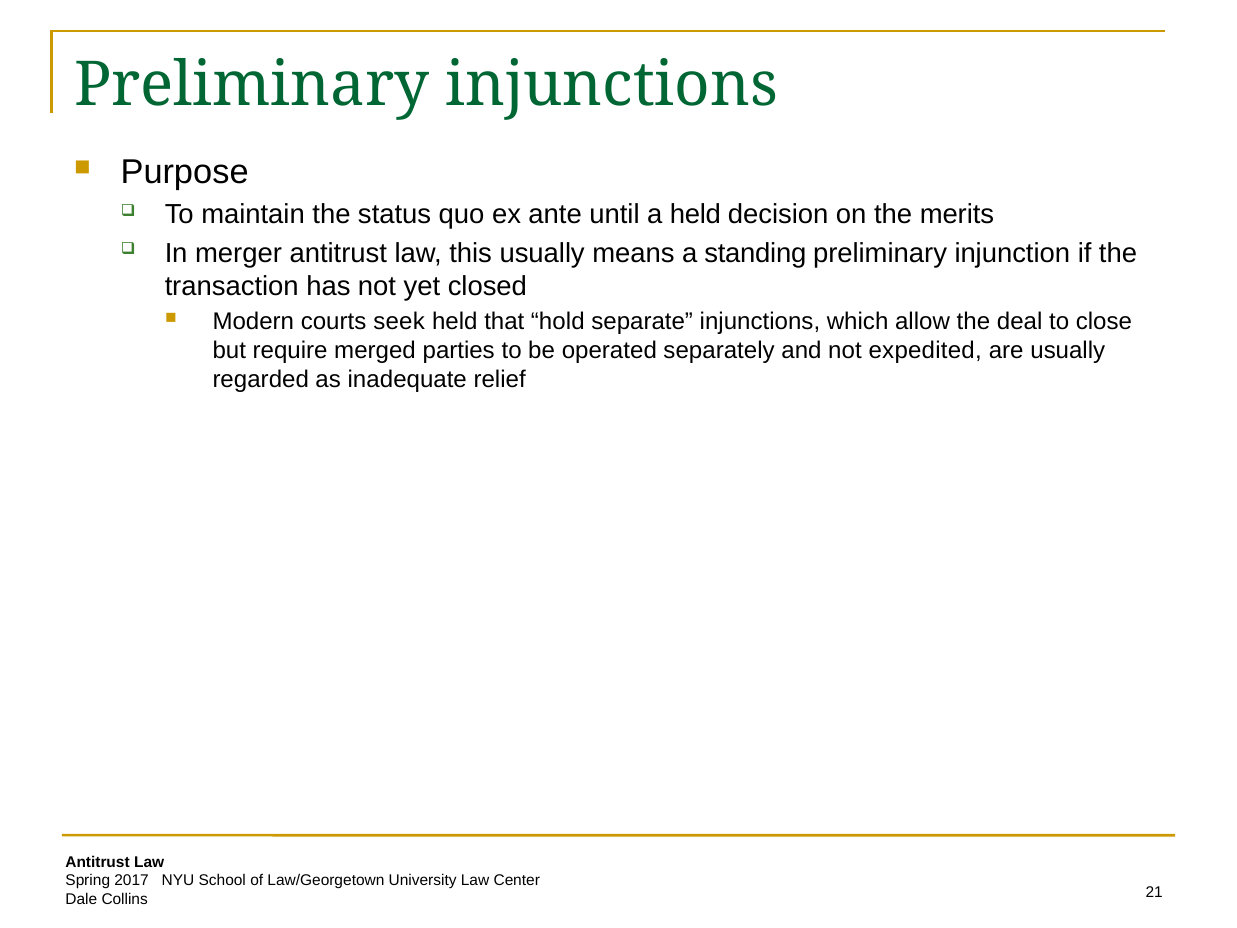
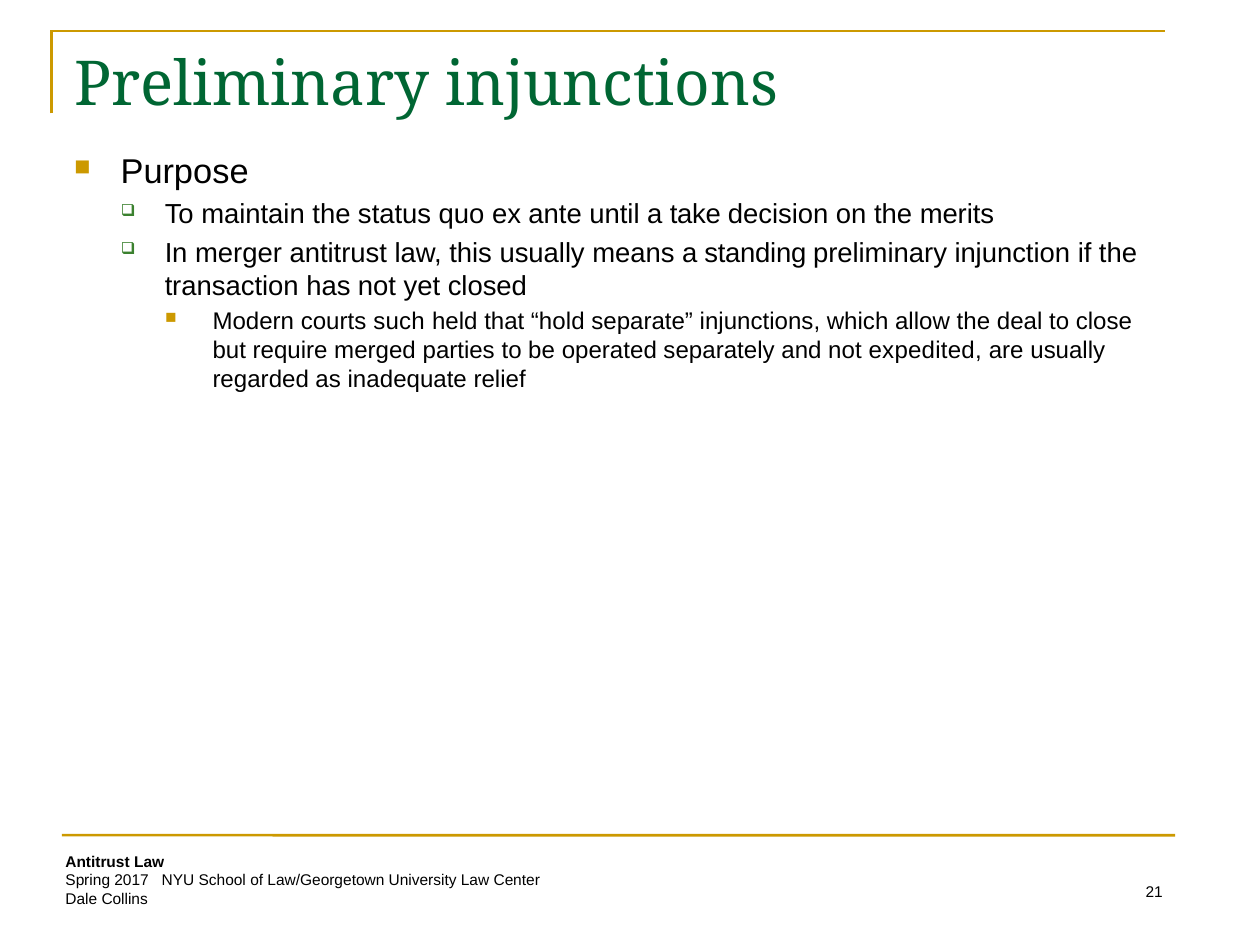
a held: held -> take (695, 215)
seek: seek -> such (399, 321)
